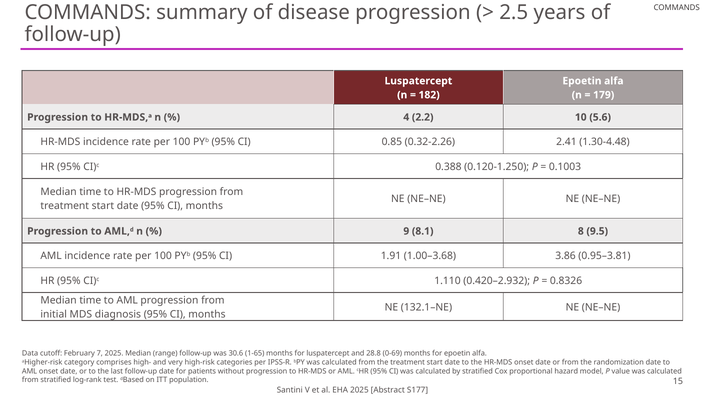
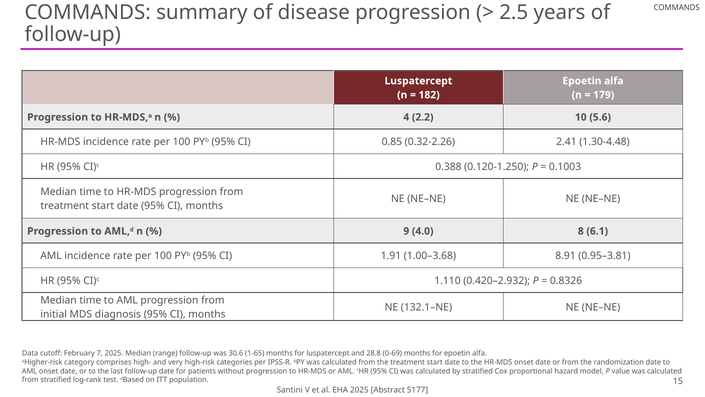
8.1: 8.1 -> 4.0 (423, 231)
9.5: 9.5 -> 6.1 (597, 231)
3.86: 3.86 -> 8.91 (566, 256)
